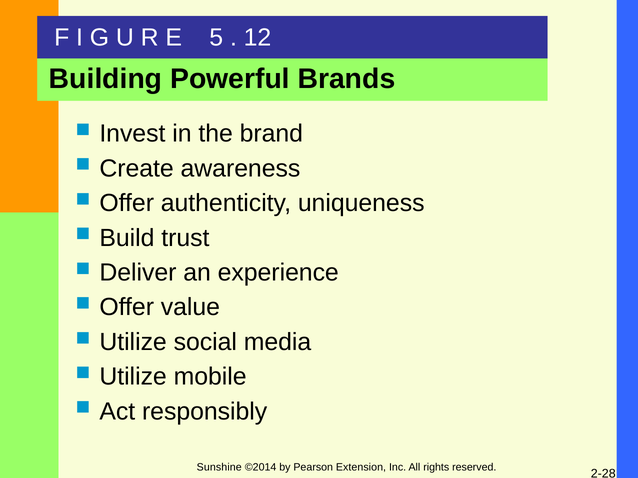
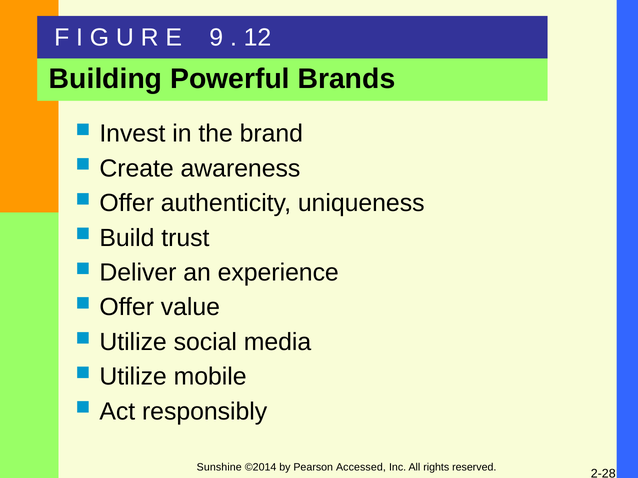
5: 5 -> 9 (216, 38)
Extension: Extension -> Accessed (361, 468)
